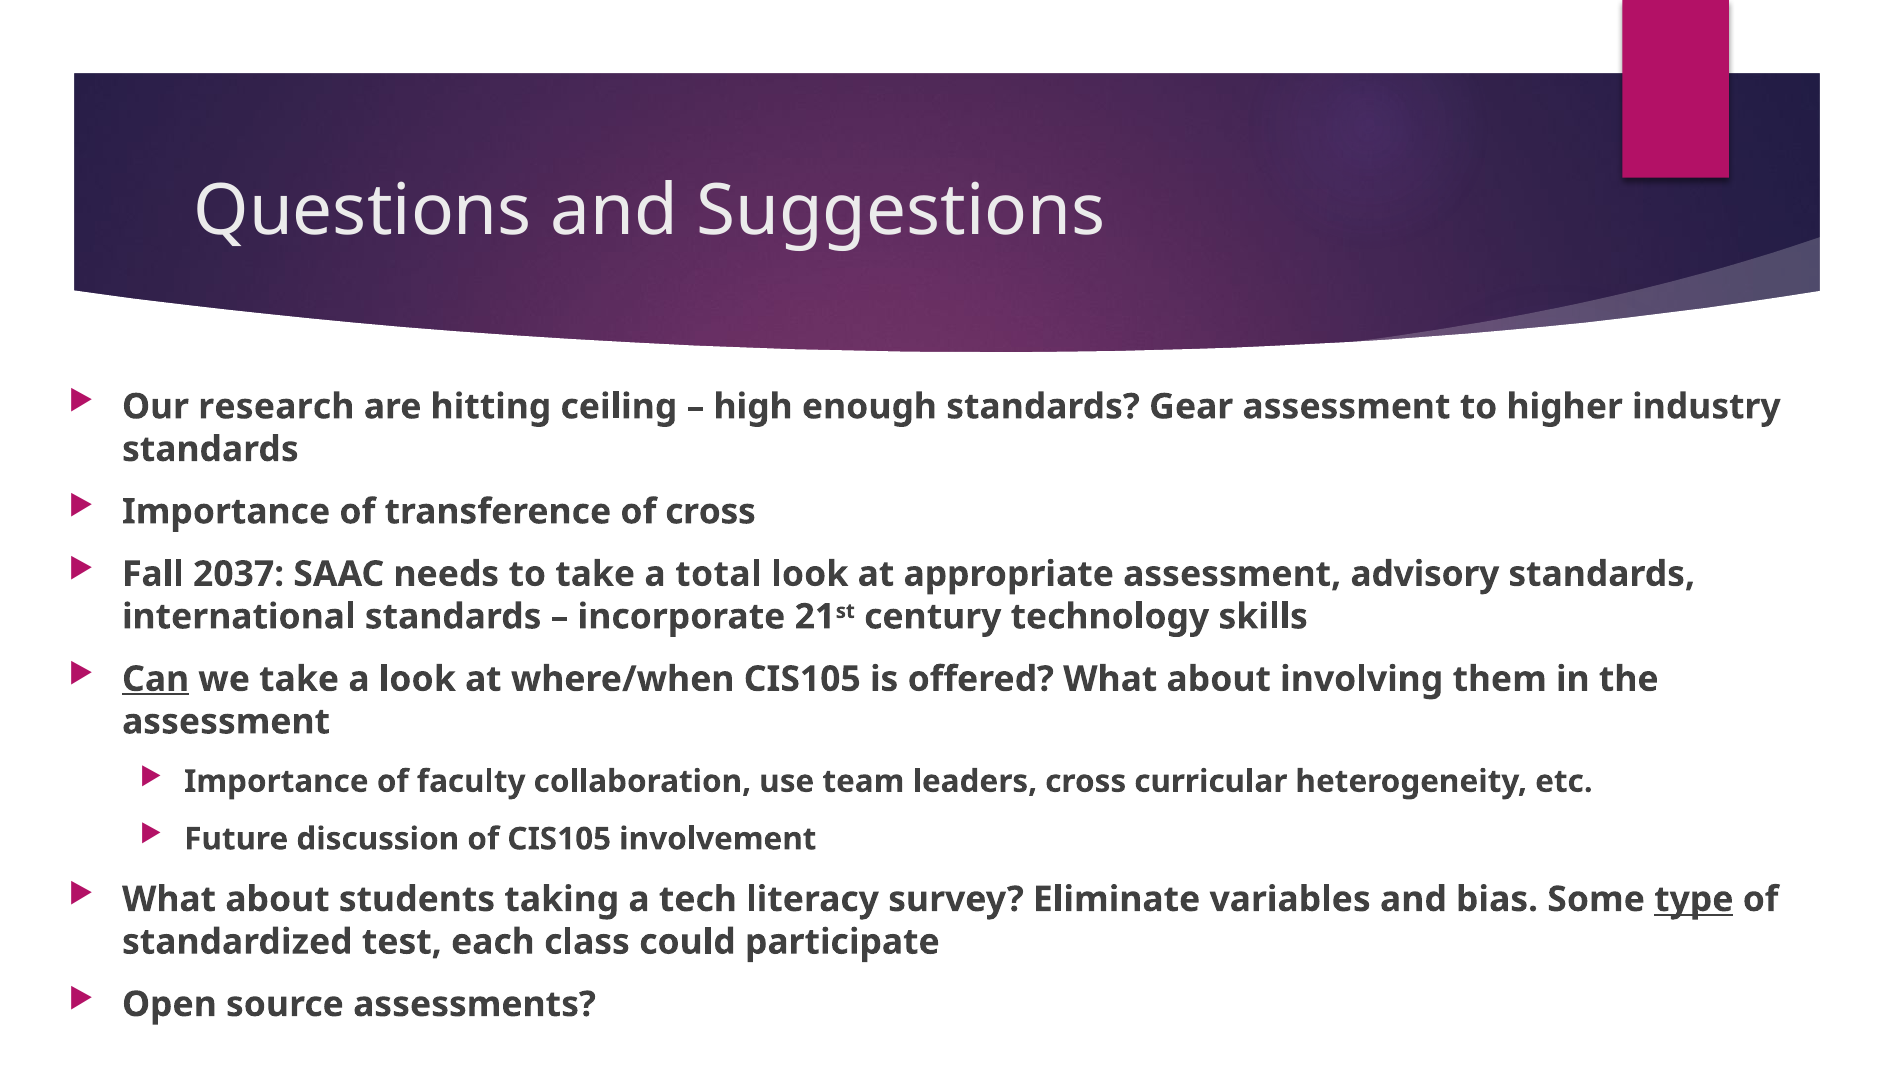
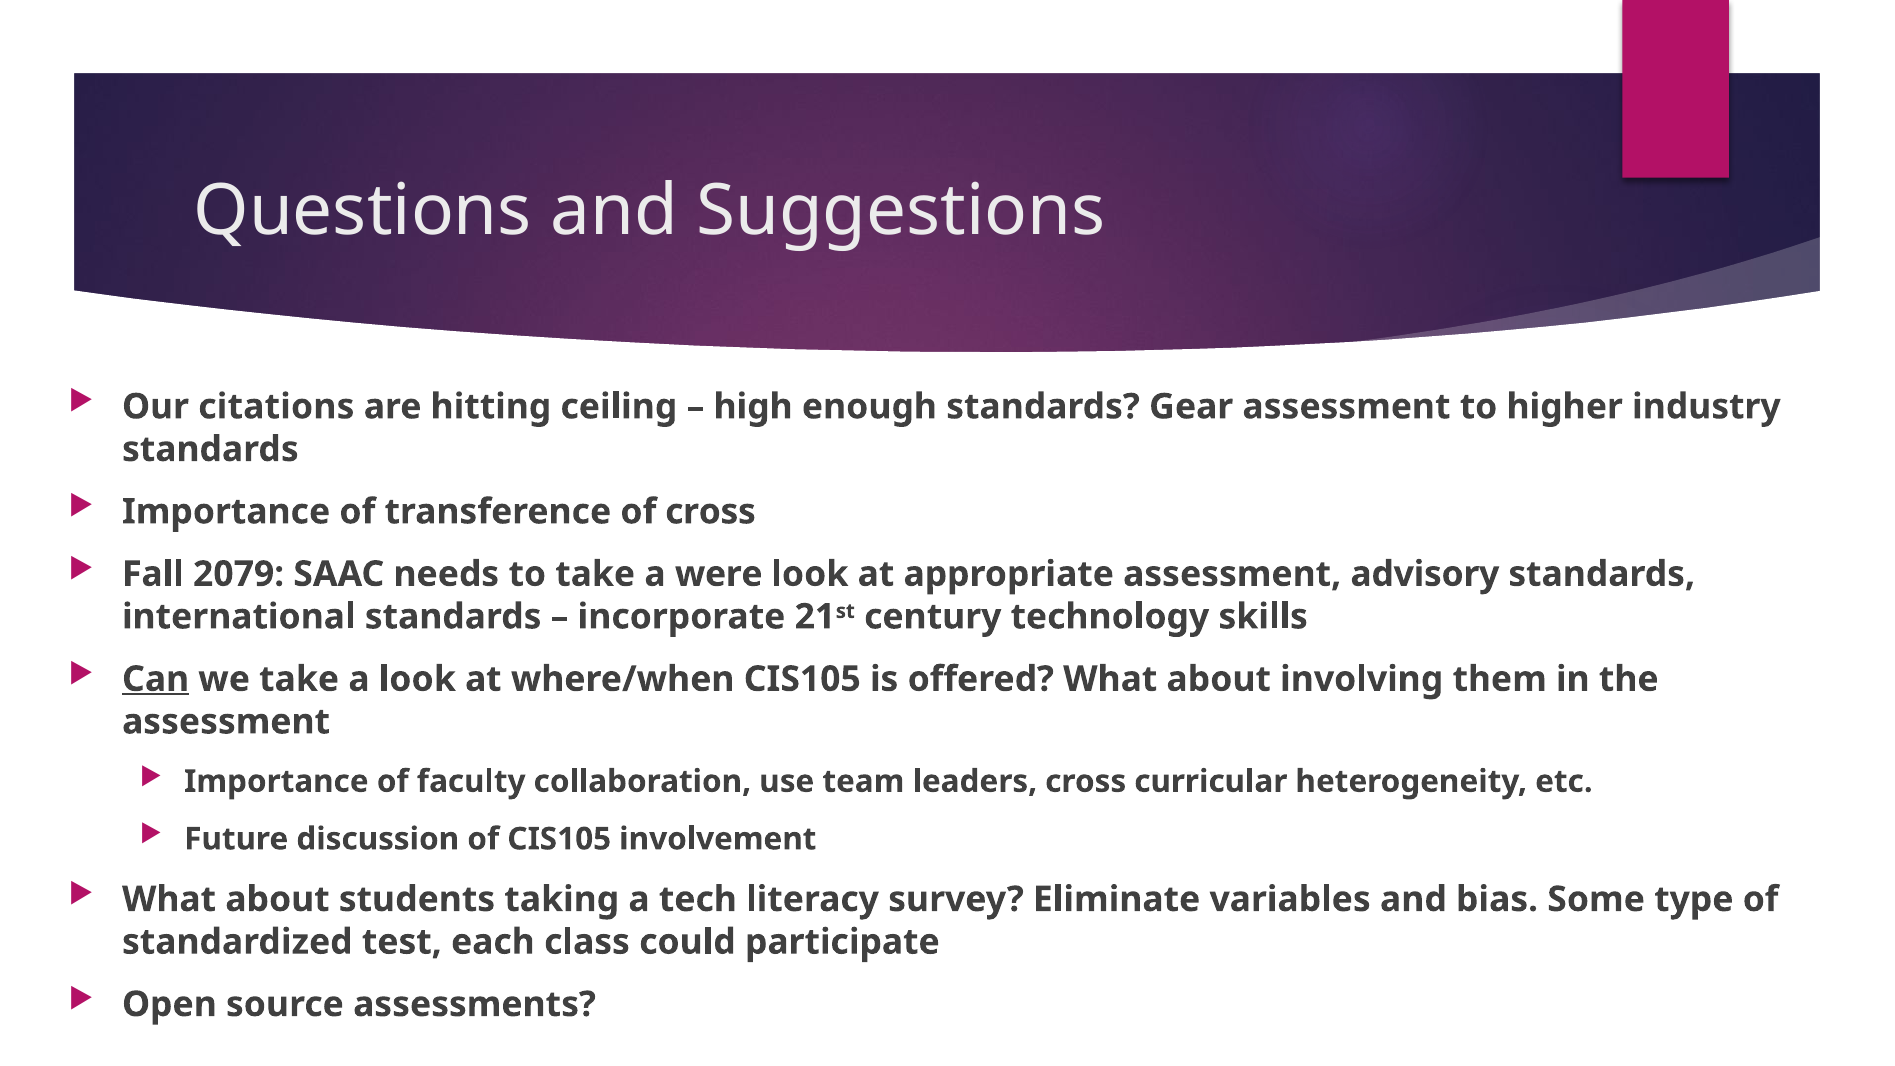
research: research -> citations (276, 407)
2037: 2037 -> 2079 (239, 574)
total: total -> were (719, 574)
type underline: present -> none (1694, 899)
